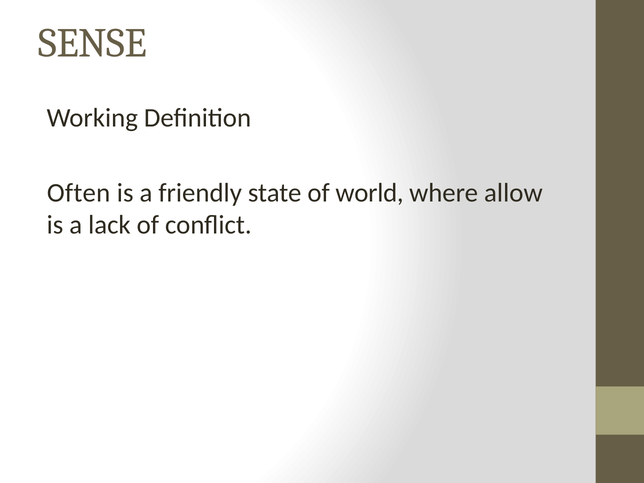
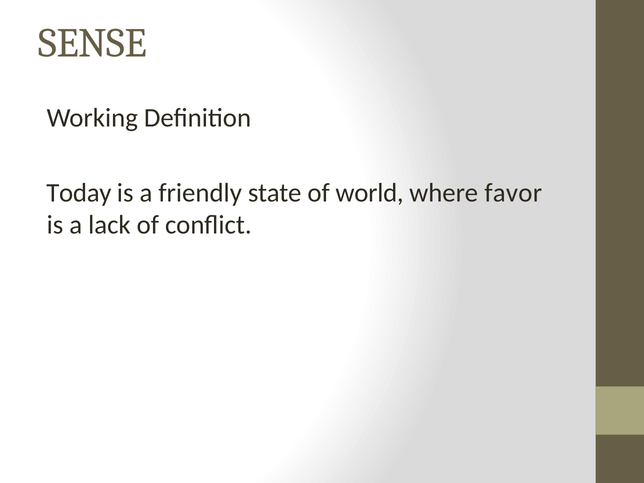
Often: Often -> Today (79, 193)
allow: allow -> favor (513, 193)
